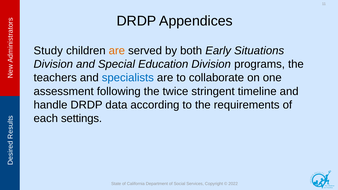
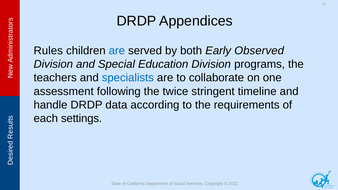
Study: Study -> Rules (48, 51)
are colour: orange -> blue (117, 51)
Situations: Situations -> Observed (259, 51)
